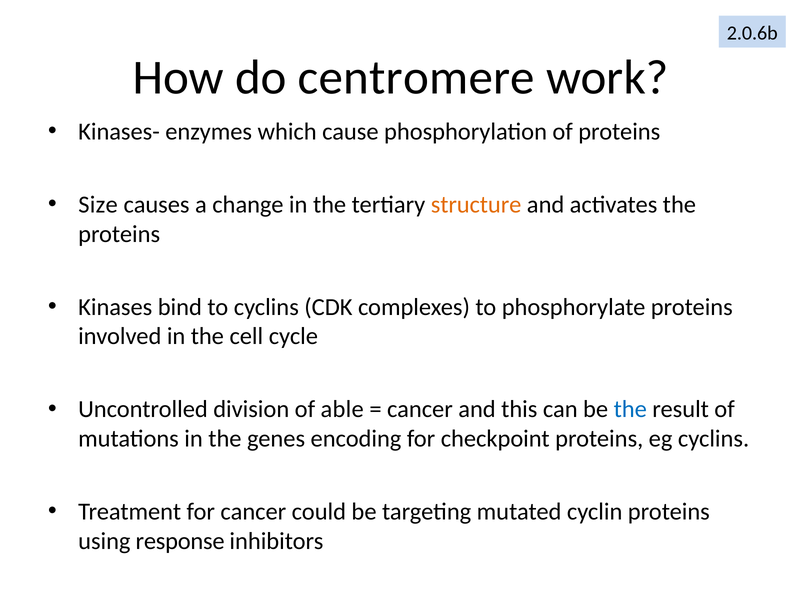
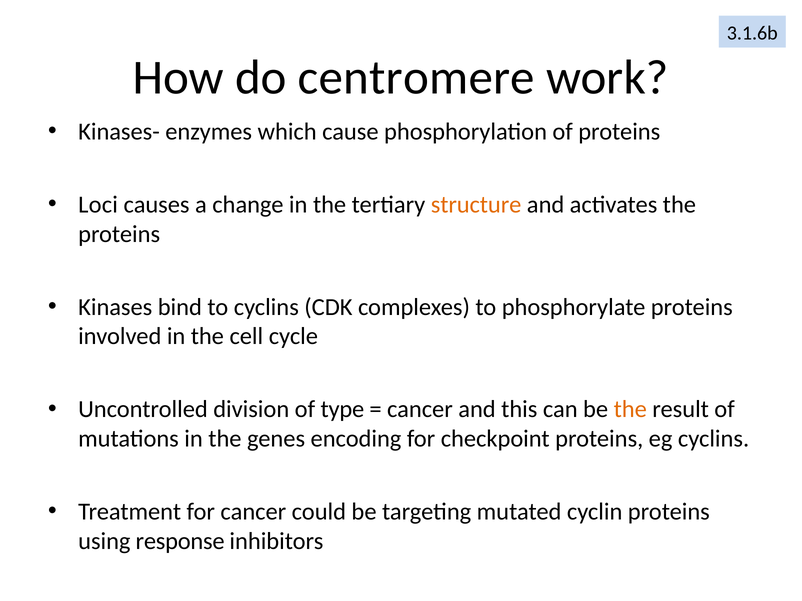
2.0.6b: 2.0.6b -> 3.1.6b (752, 33)
Size: Size -> Loci (98, 205)
able: able -> type (342, 410)
the colour: blue -> orange (630, 410)
